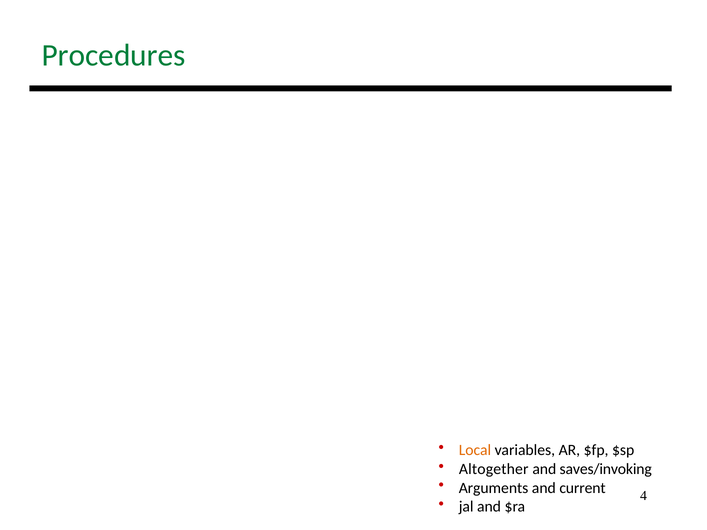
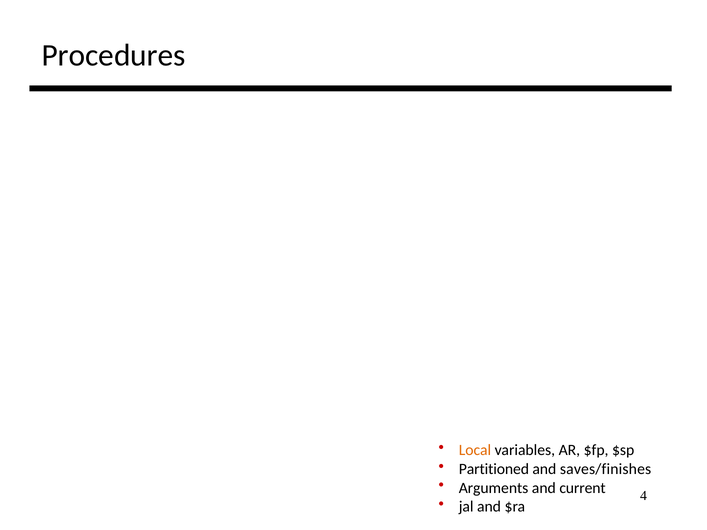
Procedures colour: green -> black (114, 55)
Altogether: Altogether -> Partitioned (494, 469)
saves/invoking: saves/invoking -> saves/finishes (606, 469)
